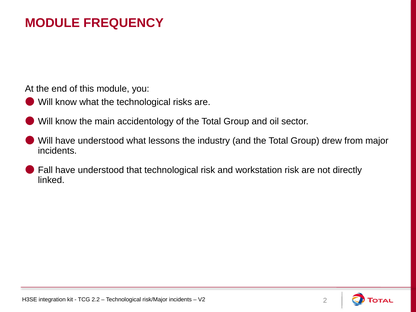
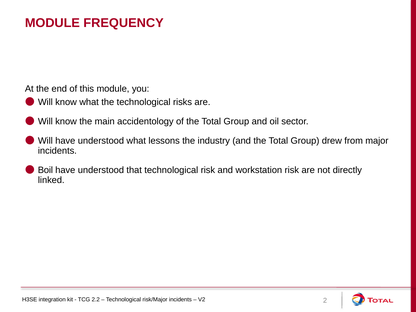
Fall: Fall -> Boil (45, 170)
